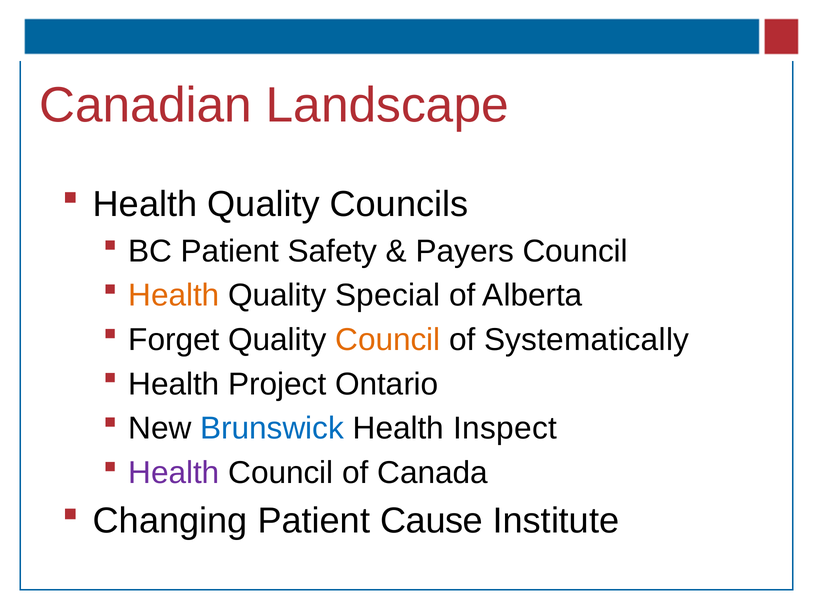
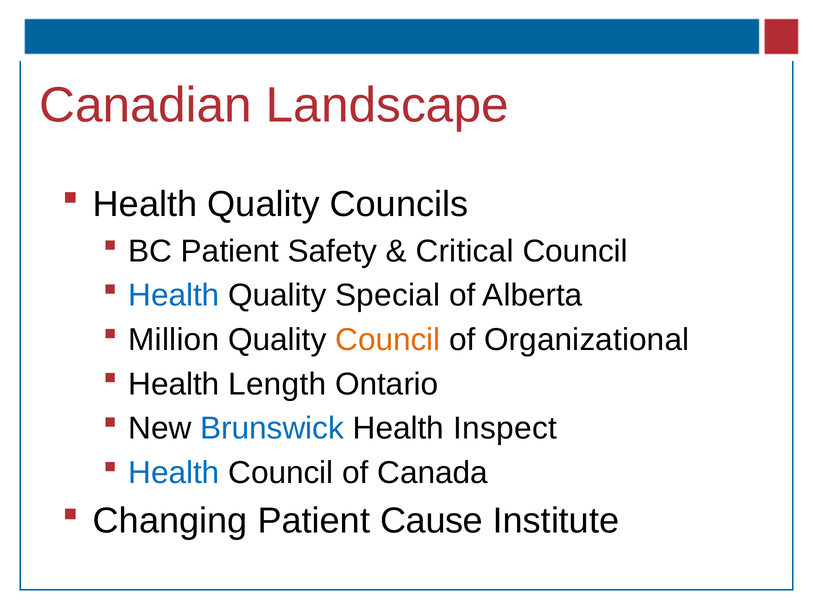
Payers: Payers -> Critical (465, 251)
Health colour: orange -> blue (174, 295)
Forget: Forget -> Million (174, 340)
Systematically: Systematically -> Organizational (587, 340)
Project: Project -> Length (277, 384)
Health colour: purple -> blue (174, 473)
